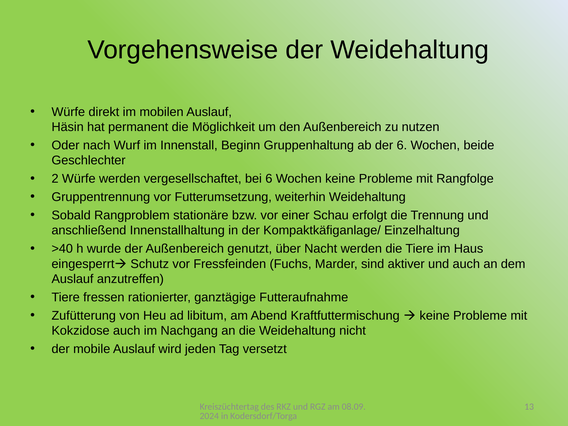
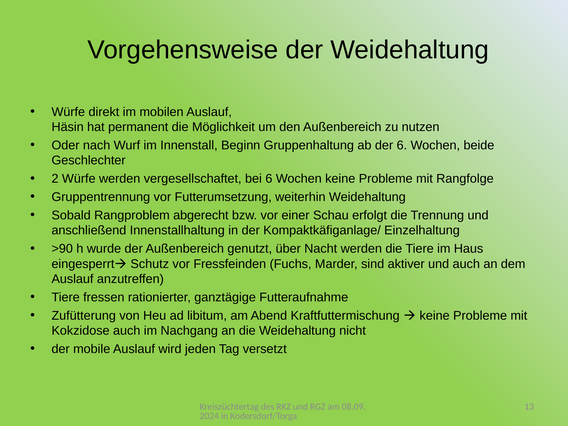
stationäre: stationäre -> abgerecht (201, 215)
>40: >40 -> >90 (62, 249)
